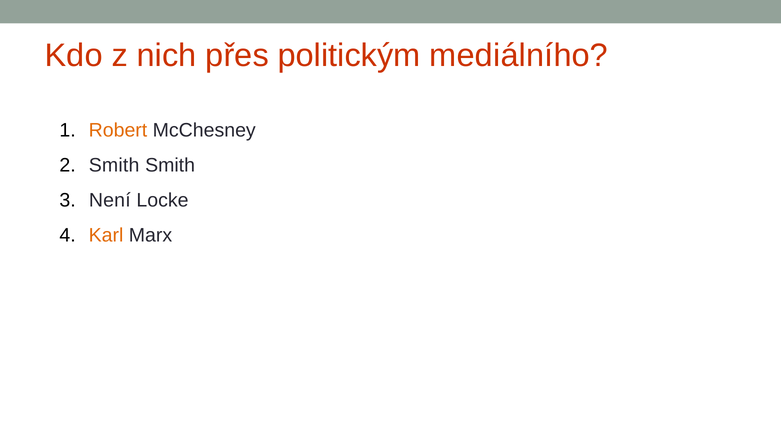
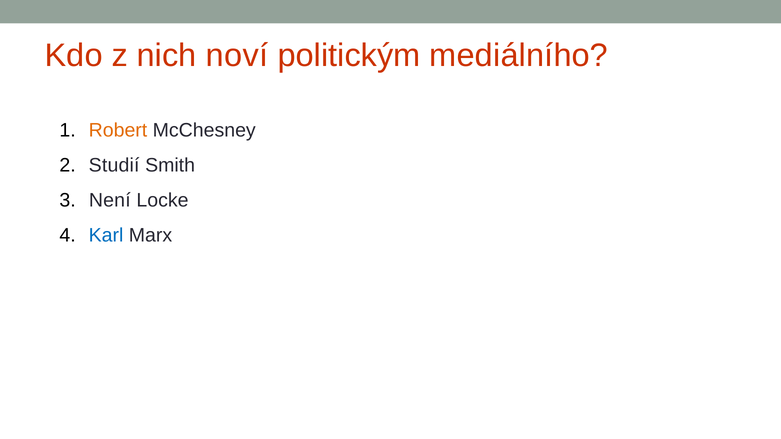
přes: přes -> noví (237, 55)
Smith: Smith -> Studií (114, 165)
Karl colour: orange -> blue (106, 236)
